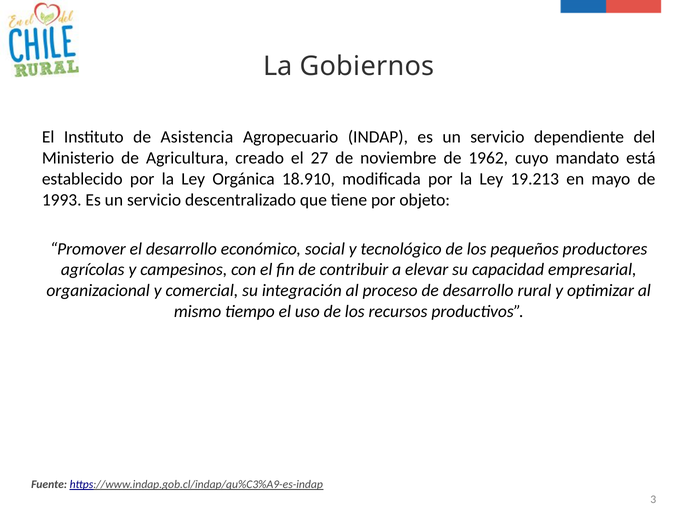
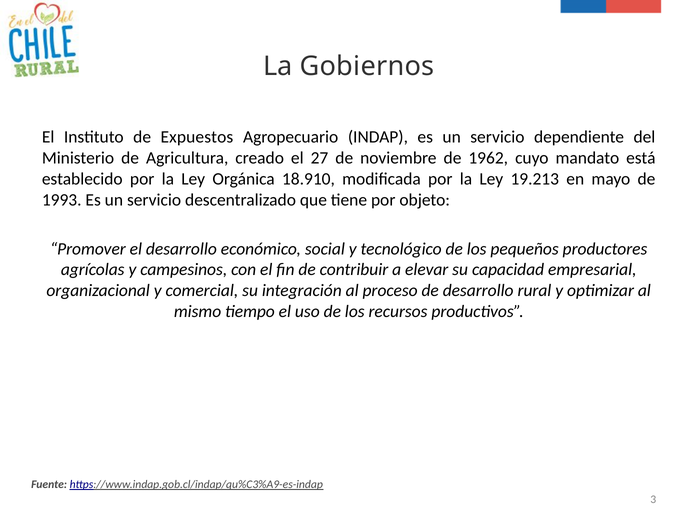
Asistencia: Asistencia -> Expuestos (197, 137)
